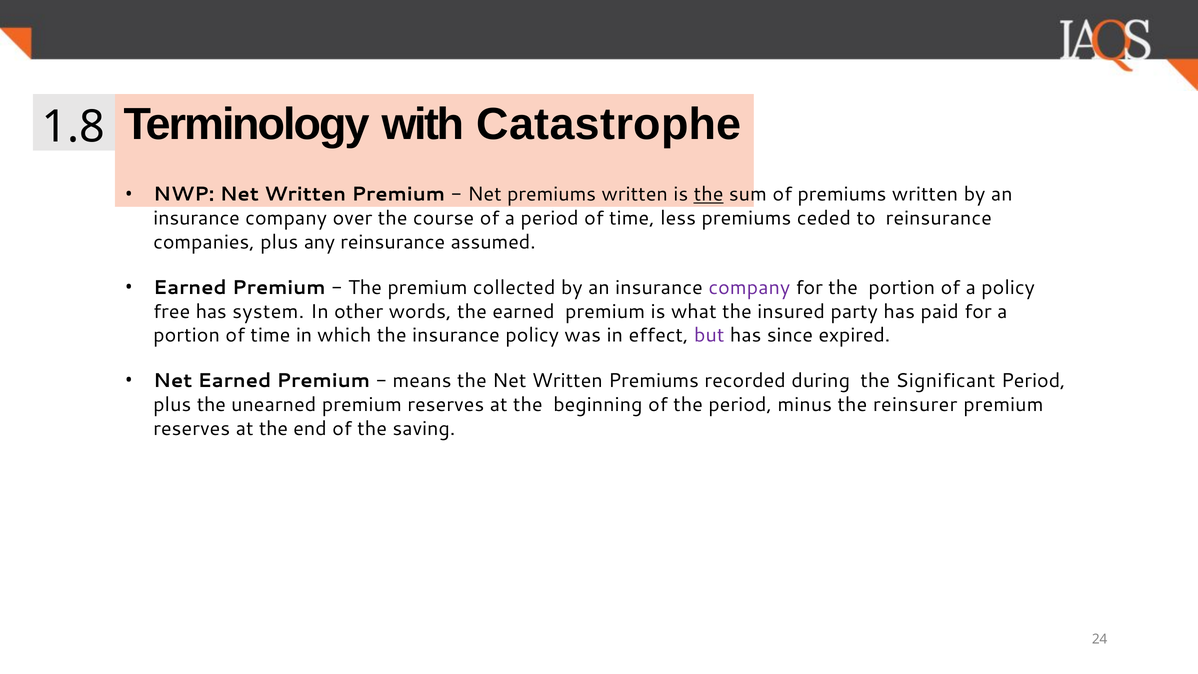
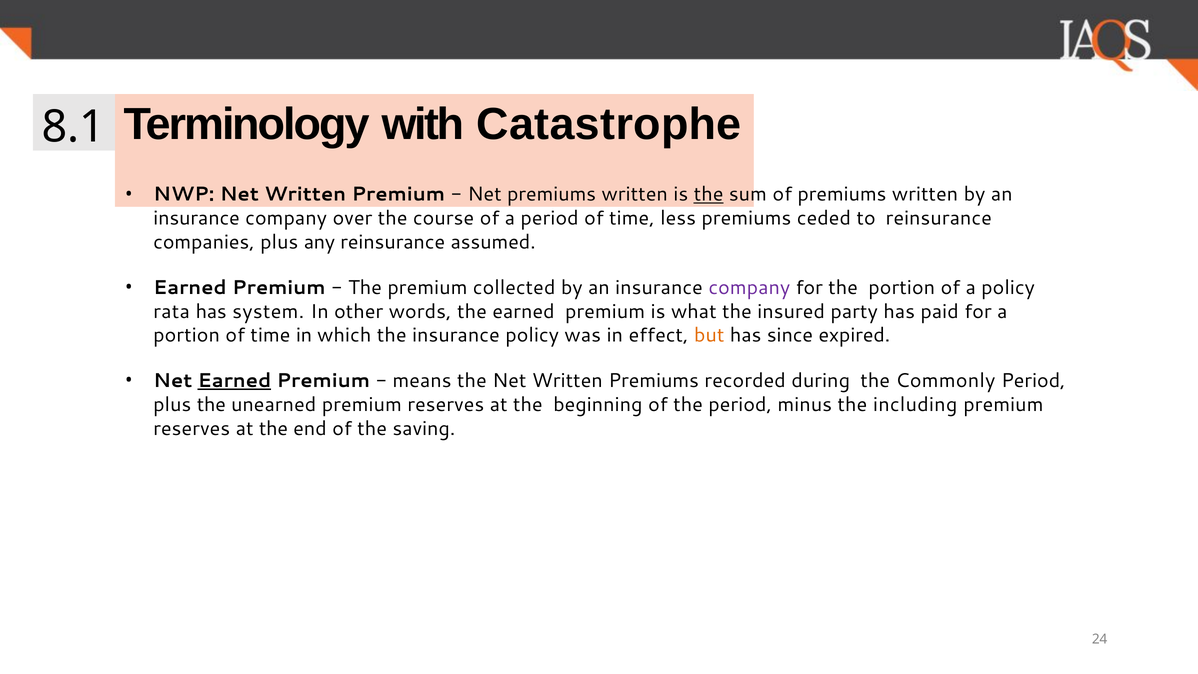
1.8: 1.8 -> 8.1 (73, 127)
free: free -> rata (172, 311)
but colour: purple -> orange (709, 335)
Earned underline: none -> present (234, 381)
Significant: Significant -> Commonly (945, 381)
reinsurer: reinsurer -> including (915, 405)
